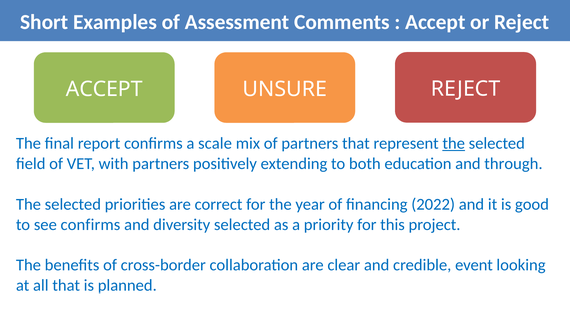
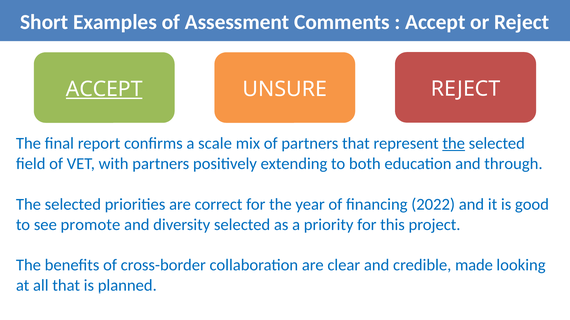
ACCEPT underline: none -> present (104, 89)
see confirms: confirms -> promote (90, 225)
event: event -> made (474, 266)
